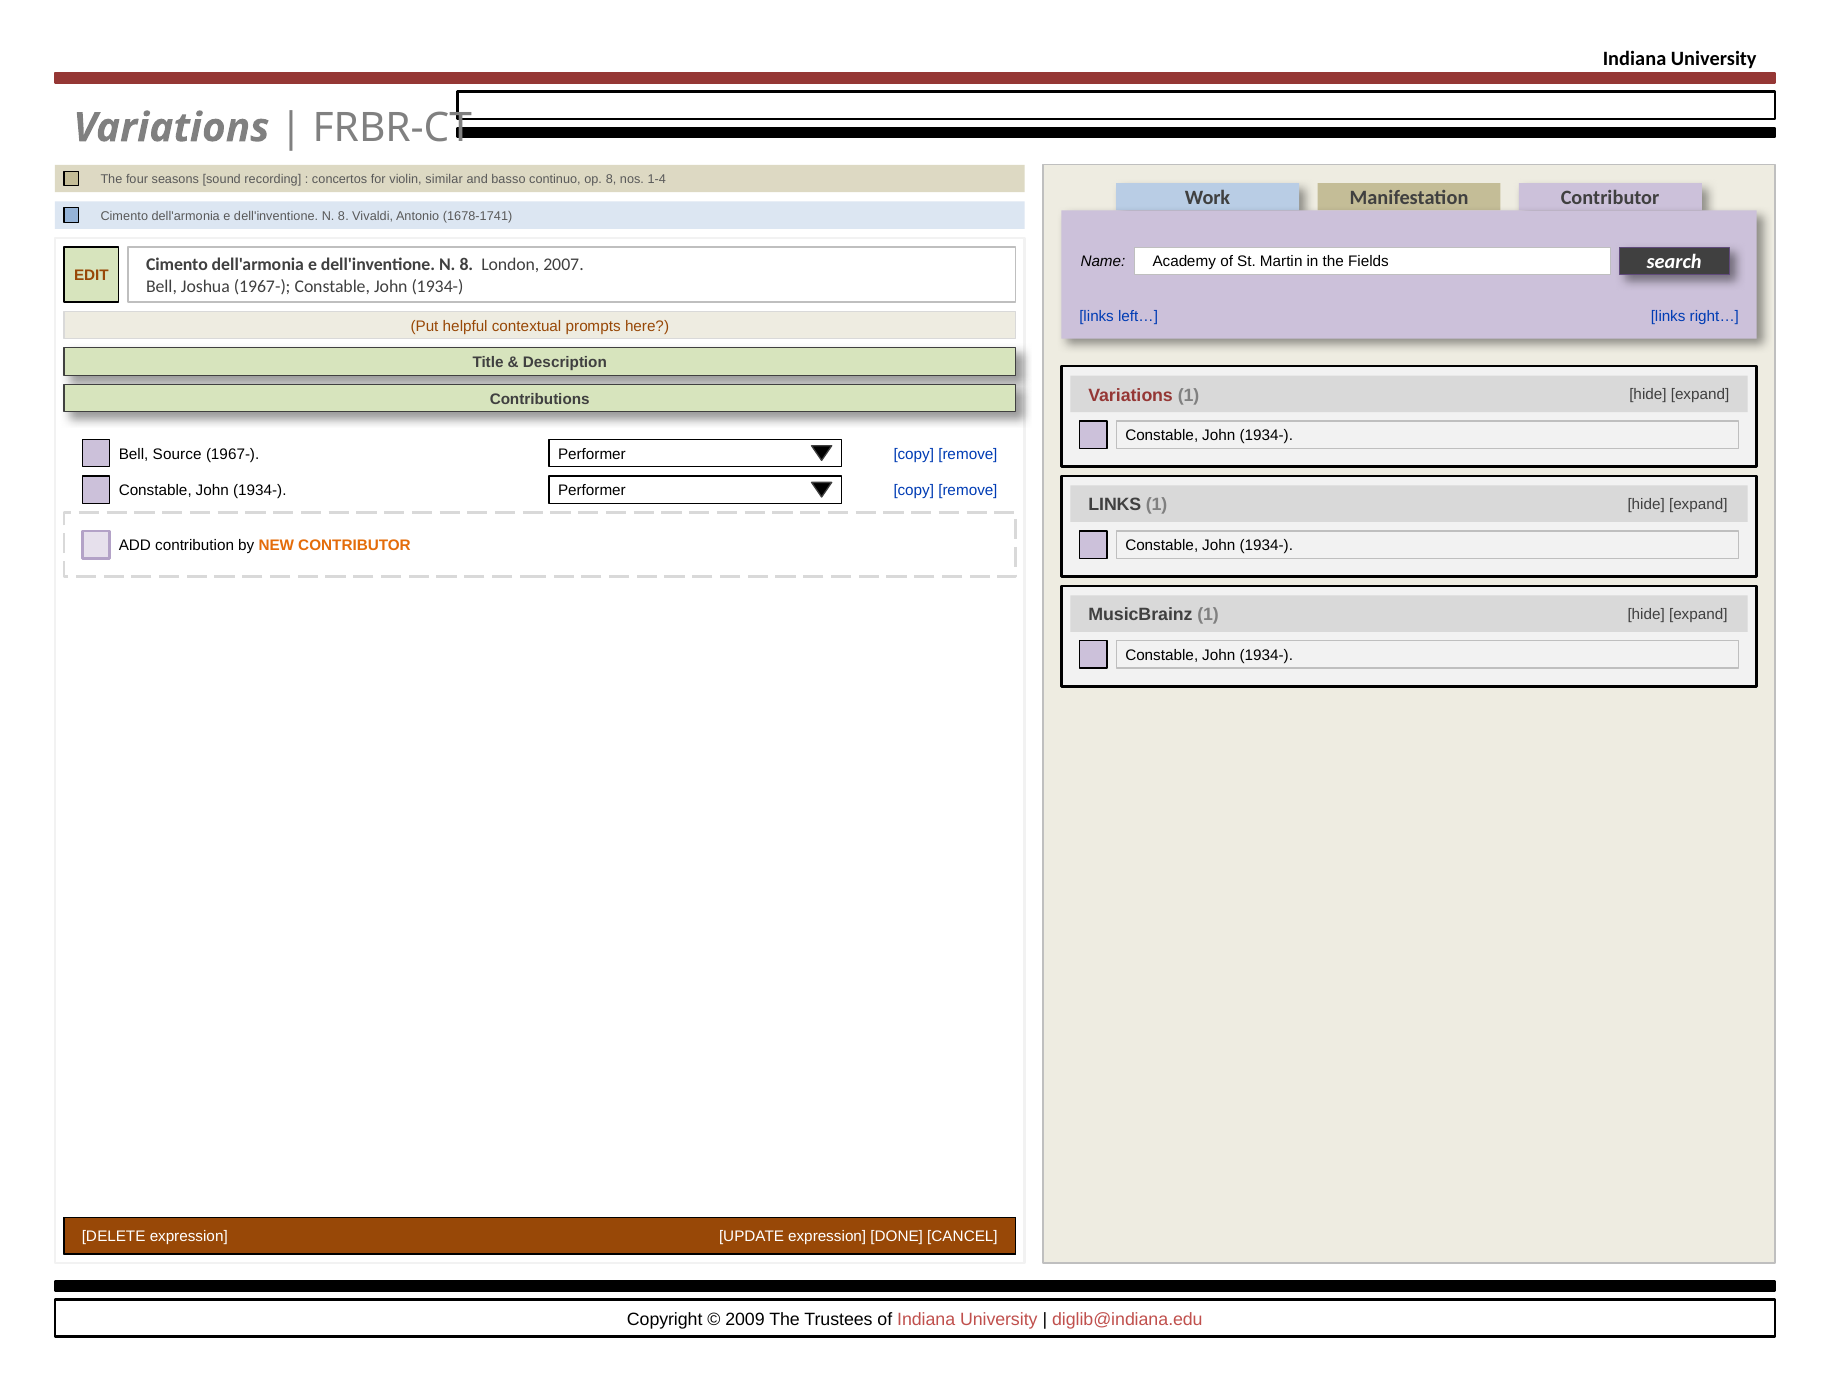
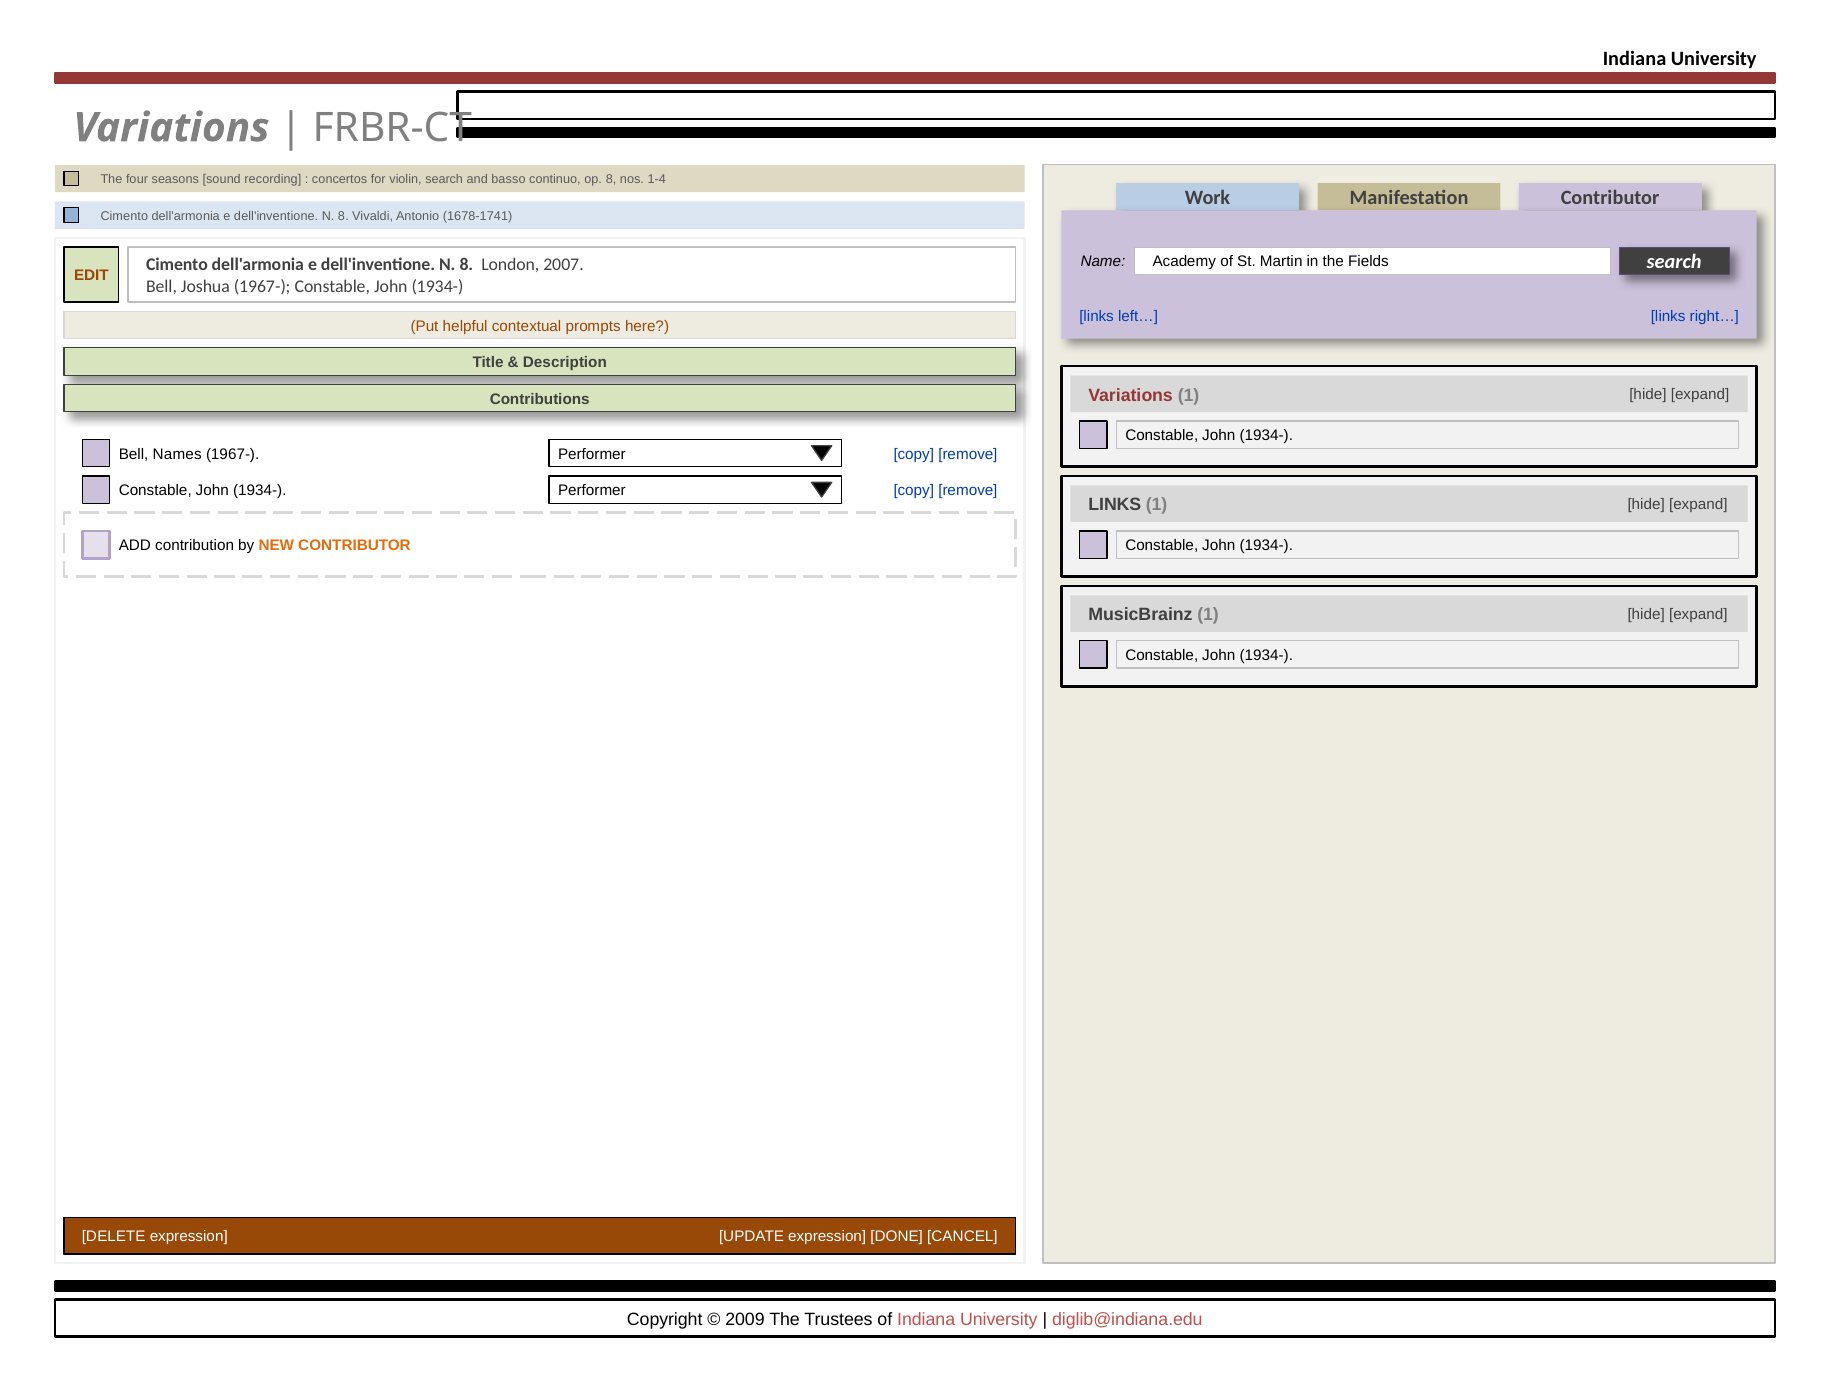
violin similar: similar -> search (444, 179)
Source: Source -> Names (177, 454)
